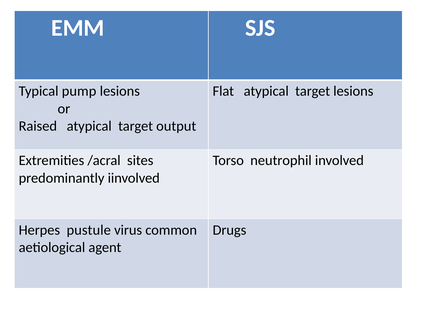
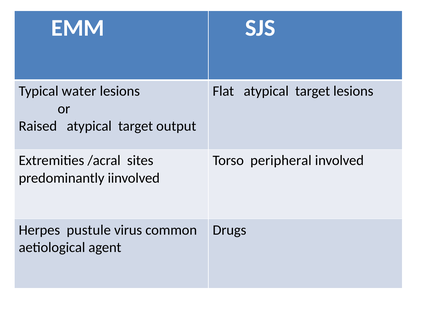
pump: pump -> water (79, 91)
neutrophil: neutrophil -> peripheral (281, 161)
